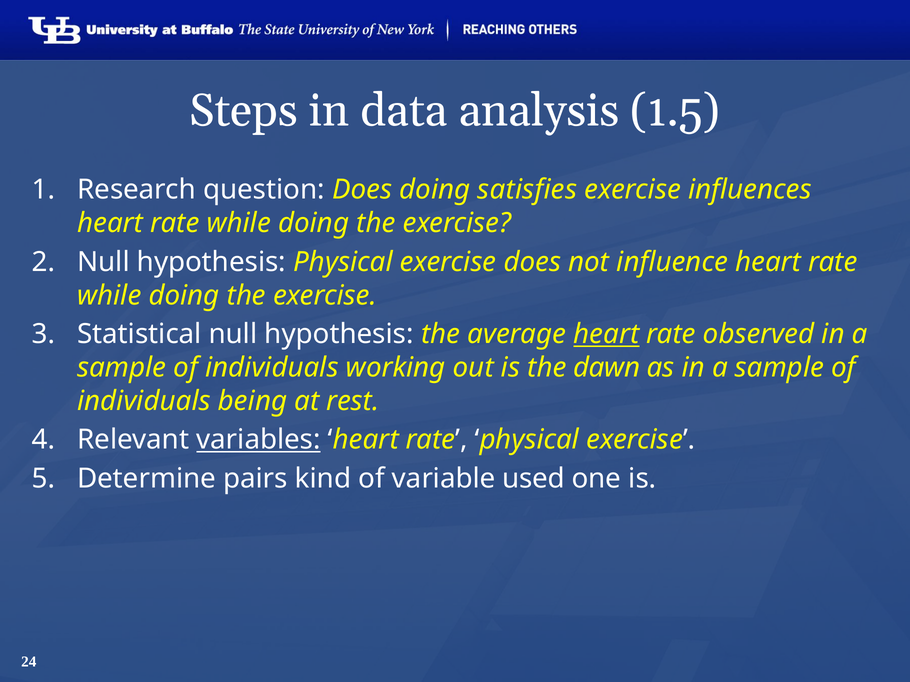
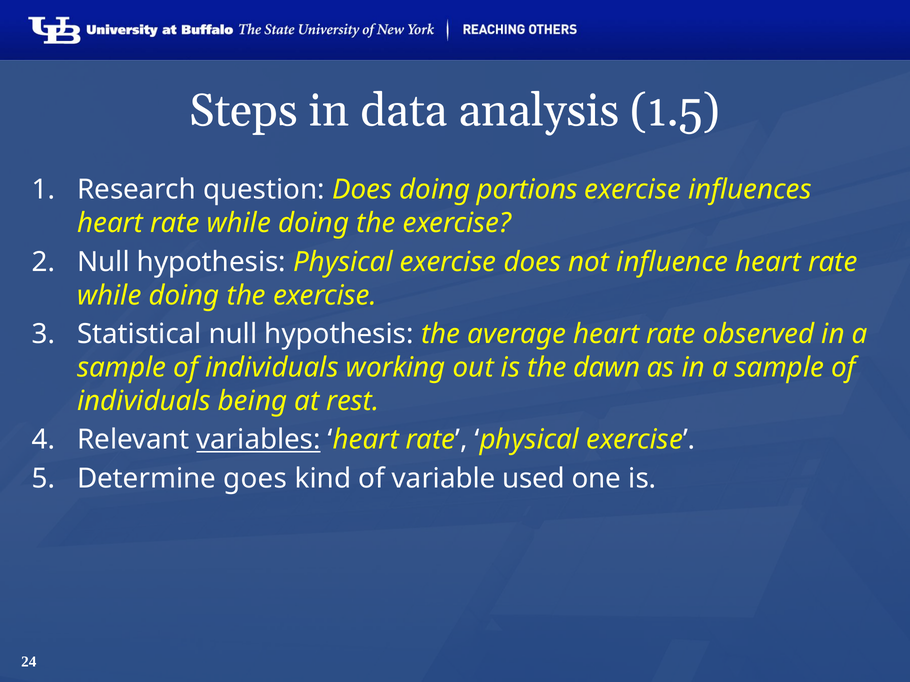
satisfies: satisfies -> portions (527, 190)
heart underline: present -> none (606, 334)
pairs: pairs -> goes (255, 479)
